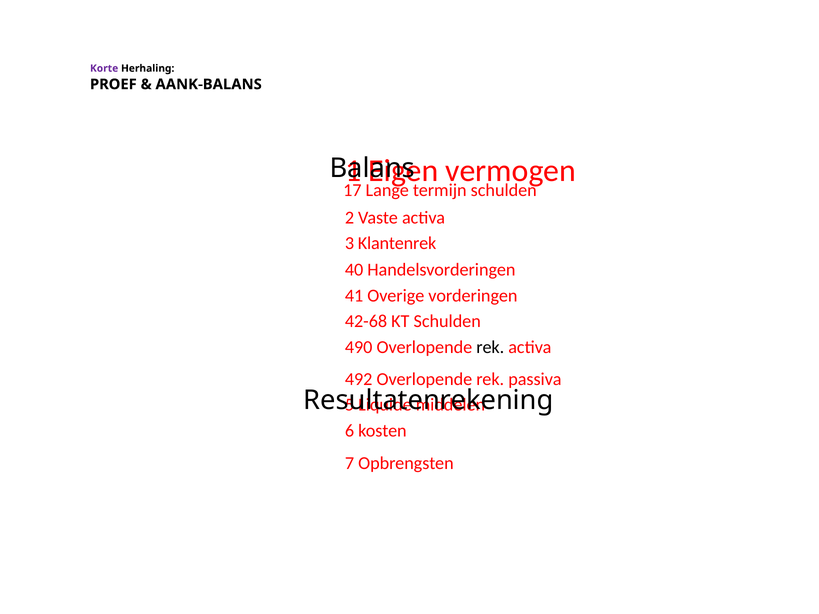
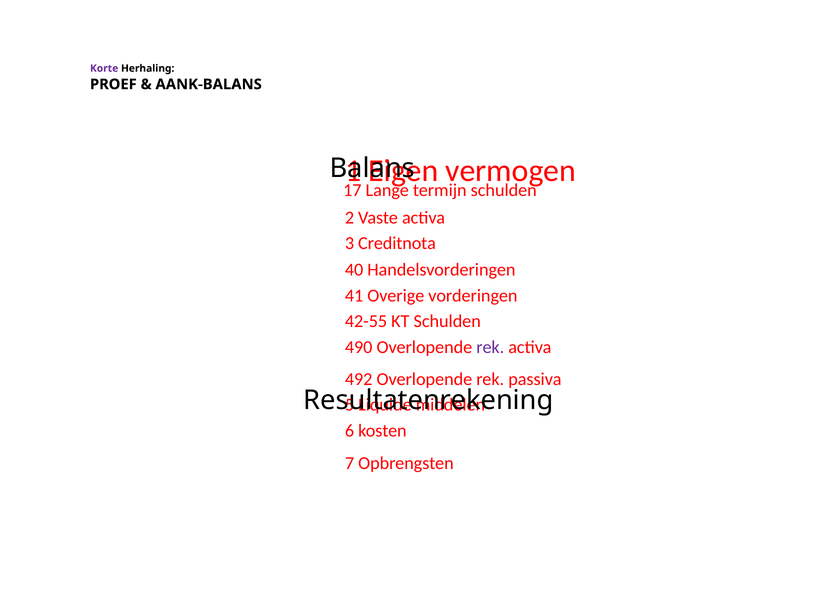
Klantenrek: Klantenrek -> Creditnota (397, 243)
42-68: 42-68 -> 42-55 (366, 321)
rek colour: black -> purple (490, 347)
